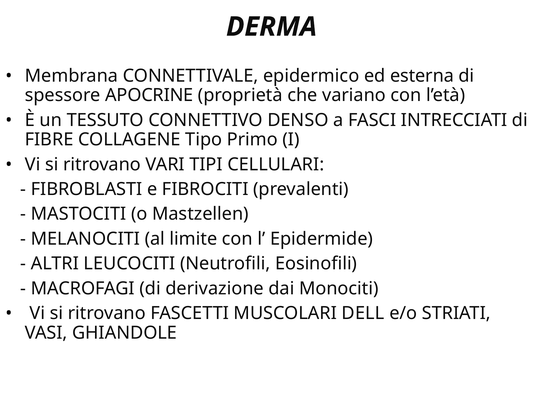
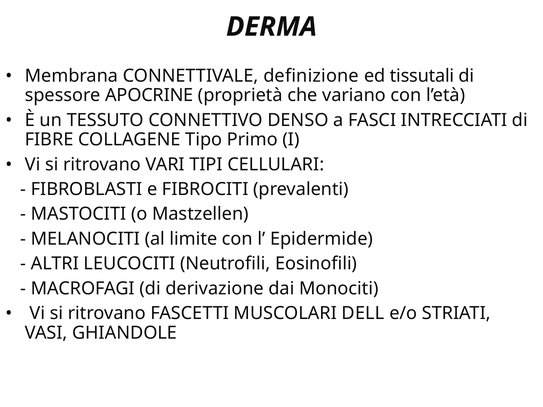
epidermico: epidermico -> definizione (311, 76)
esterna: esterna -> tissutali (422, 76)
